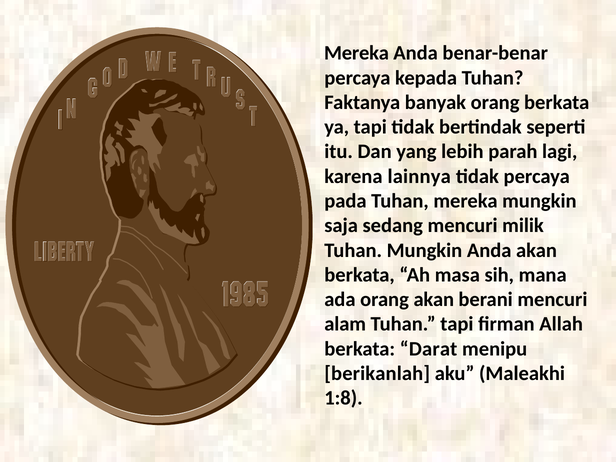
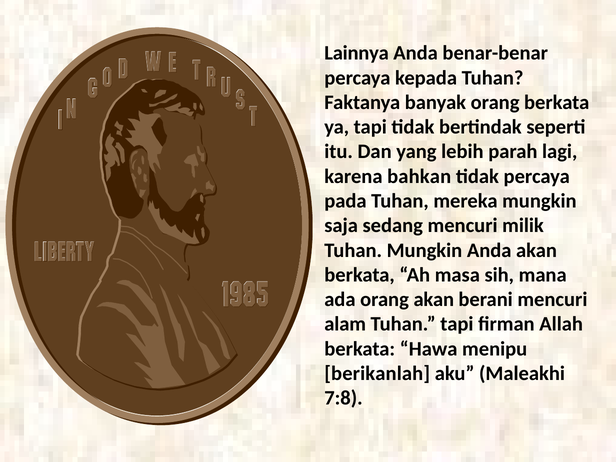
Mereka: Mereka -> Lainnya (357, 53)
lainnya: lainnya -> bahkan (419, 176)
Darat: Darat -> Hawa (429, 349)
1:8: 1:8 -> 7:8 (343, 398)
